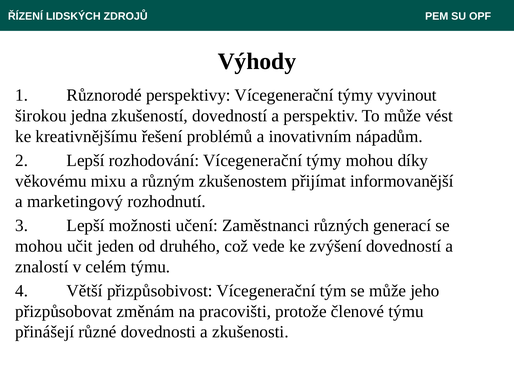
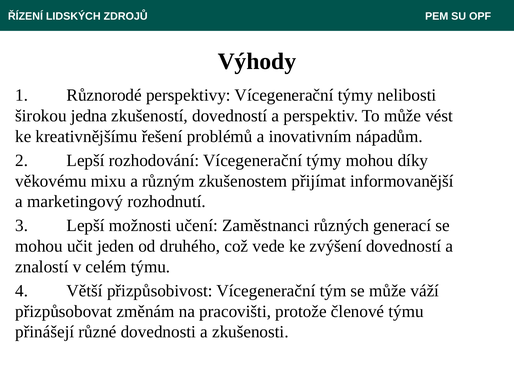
vyvinout: vyvinout -> nelibosti (407, 95)
jeho: jeho -> váží (425, 290)
